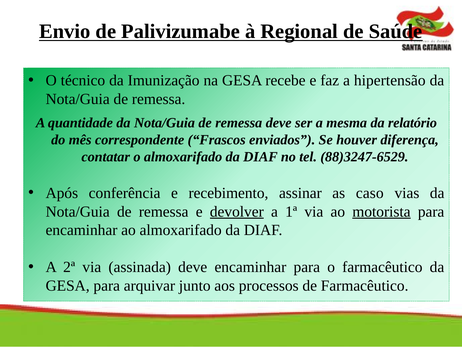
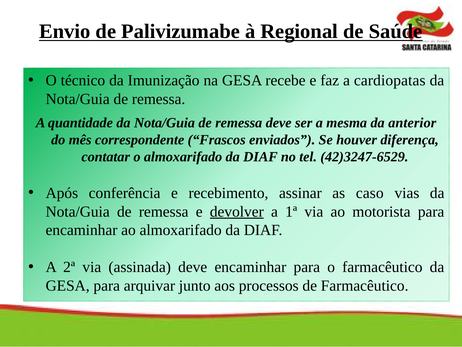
hipertensão: hipertensão -> cardiopatas (390, 80)
relatório: relatório -> anterior (412, 123)
88)3247-6529: 88)3247-6529 -> 42)3247-6529 (364, 157)
motorista underline: present -> none (381, 211)
